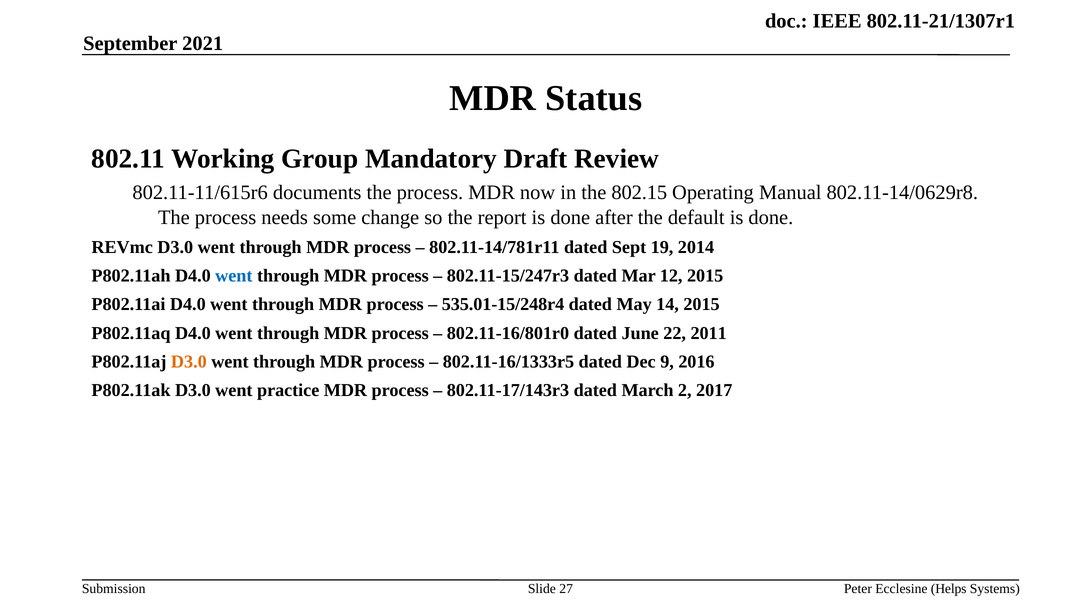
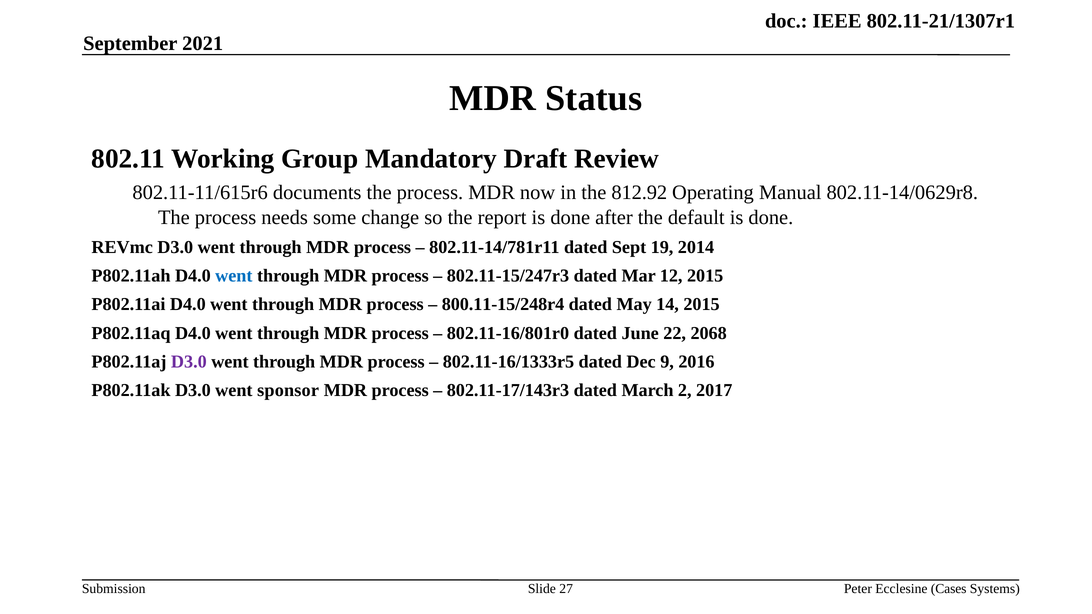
802.15: 802.15 -> 812.92 (639, 193)
535.01-15/248r4: 535.01-15/248r4 -> 800.11-15/248r4 (503, 305)
2011: 2011 -> 2068 (709, 333)
D3.0 colour: orange -> purple (189, 362)
practice: practice -> sponsor (288, 391)
Helps: Helps -> Cases (949, 589)
